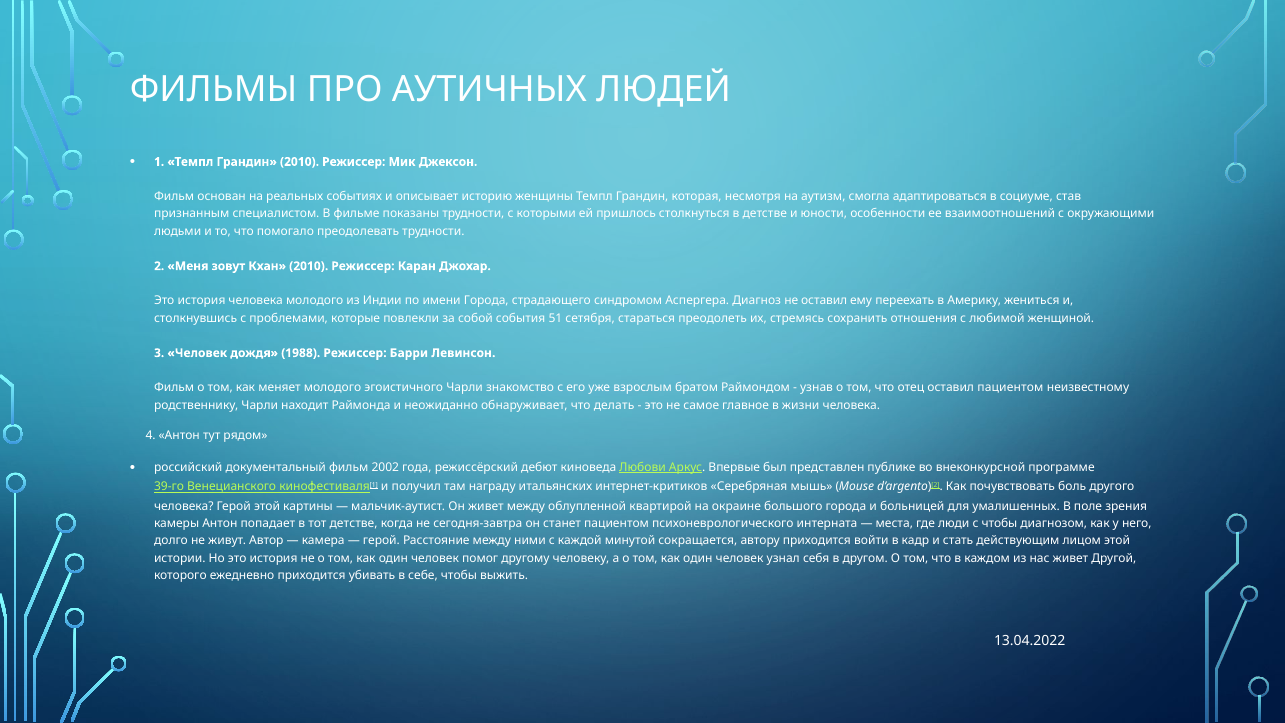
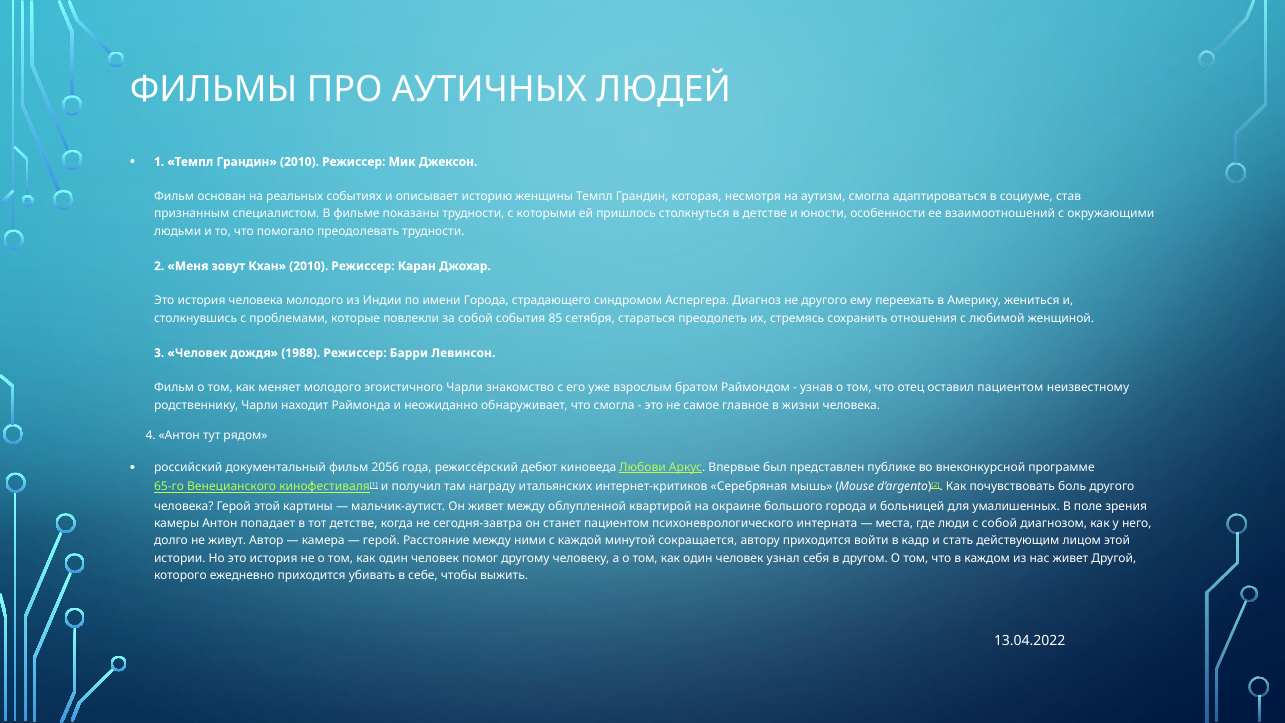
не оставил: оставил -> другого (824, 301)
51: 51 -> 85 (555, 318)
что делать: делать -> смогла (614, 405)
2002: 2002 -> 2056 (385, 467)
39-го: 39-го -> 65-го (169, 487)
с чтобы: чтобы -> собой (999, 523)
